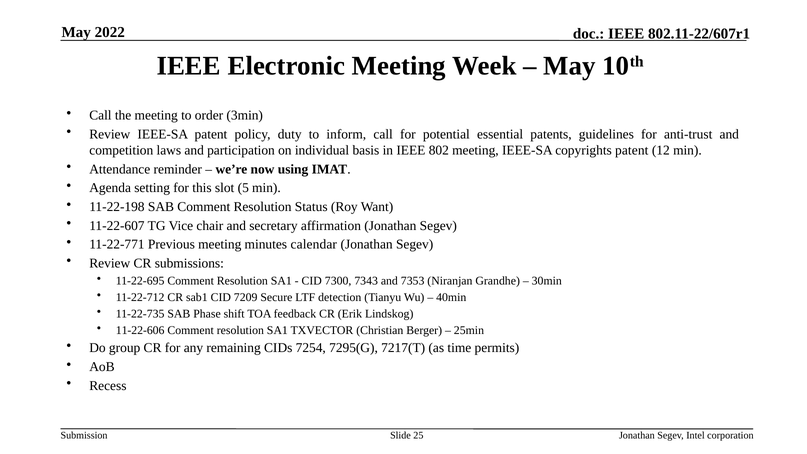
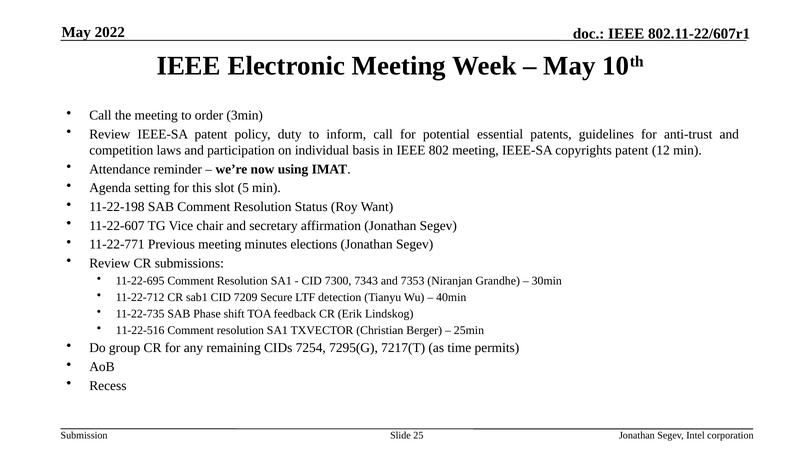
calendar: calendar -> elections (314, 244)
11-22-606: 11-22-606 -> 11-22-516 (140, 330)
